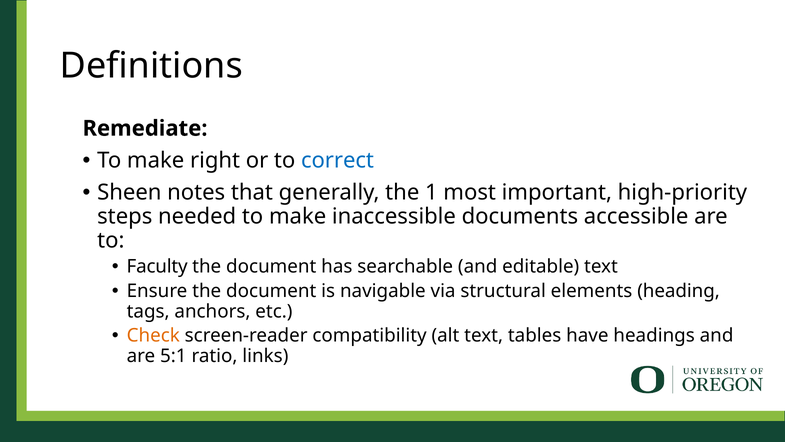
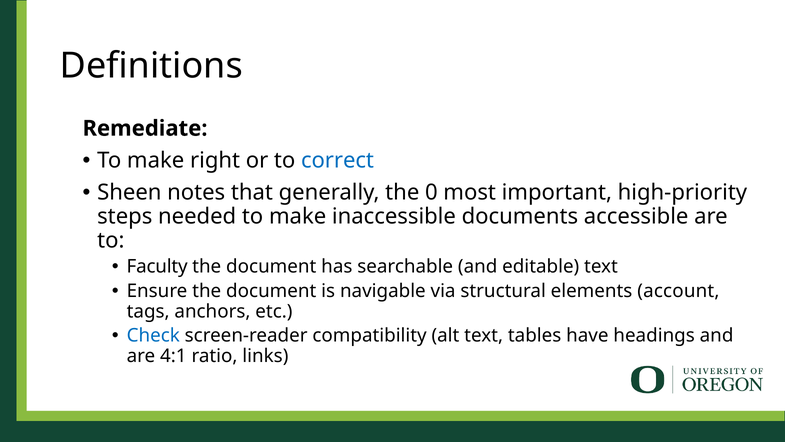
1: 1 -> 0 (431, 192)
heading: heading -> account (678, 291)
Check colour: orange -> blue (153, 335)
5:1: 5:1 -> 4:1 (173, 356)
